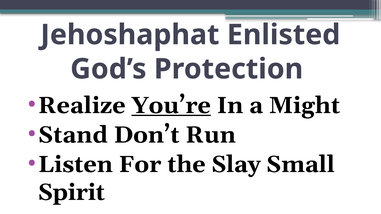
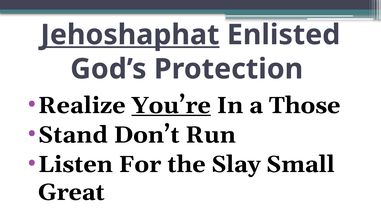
Jehoshaphat underline: none -> present (130, 35)
Might: Might -> Those (305, 106)
Spirit: Spirit -> Great (71, 193)
